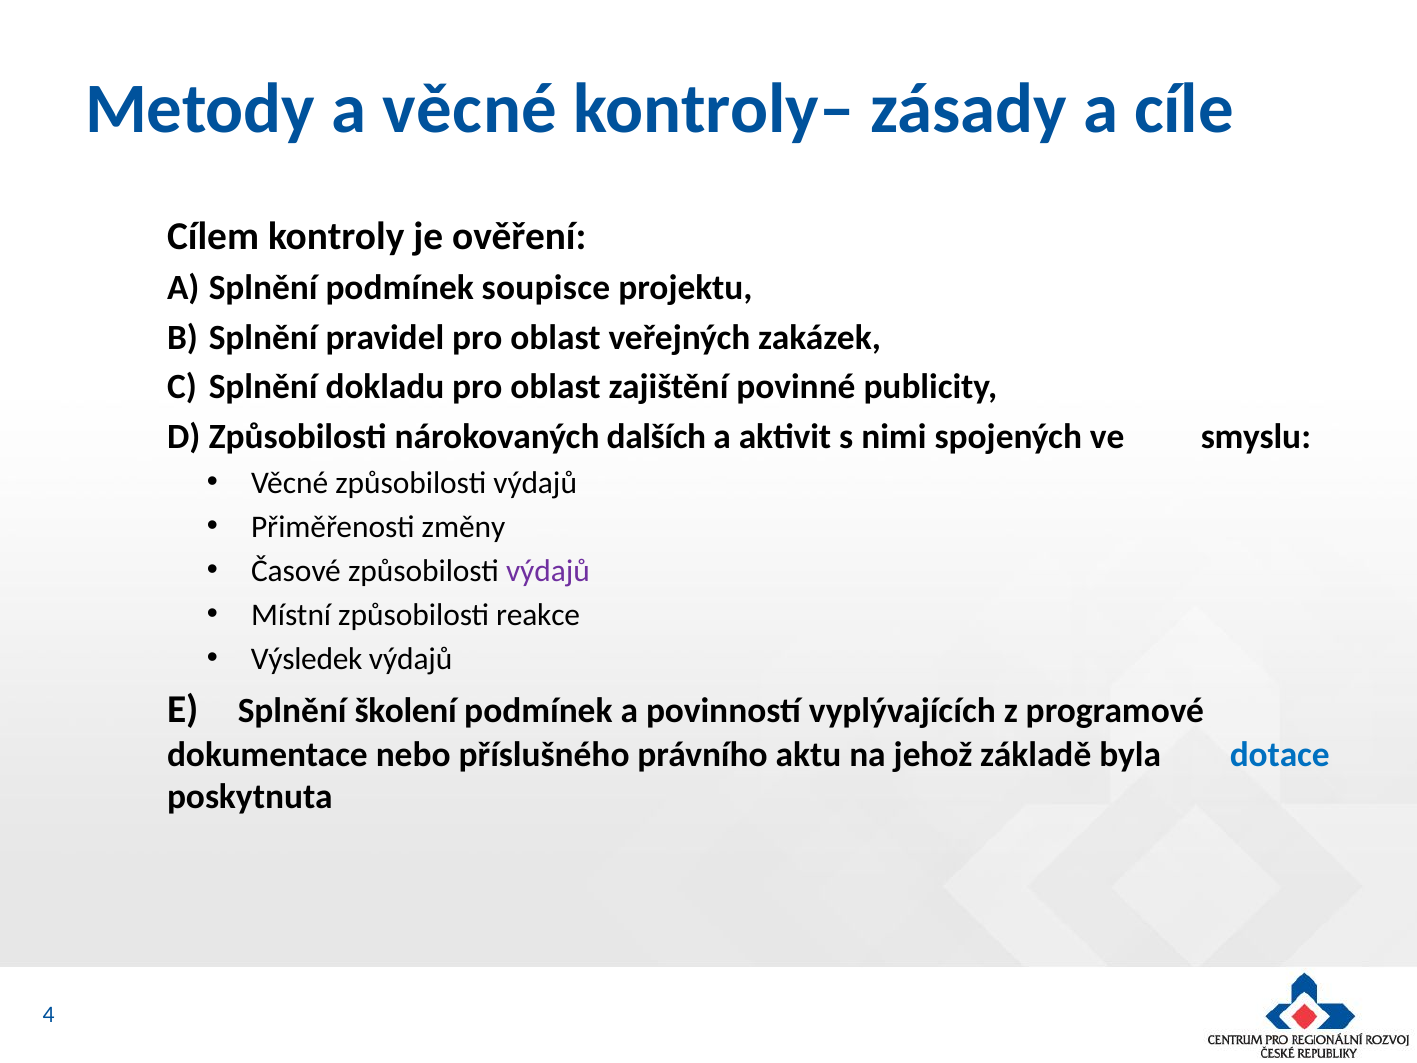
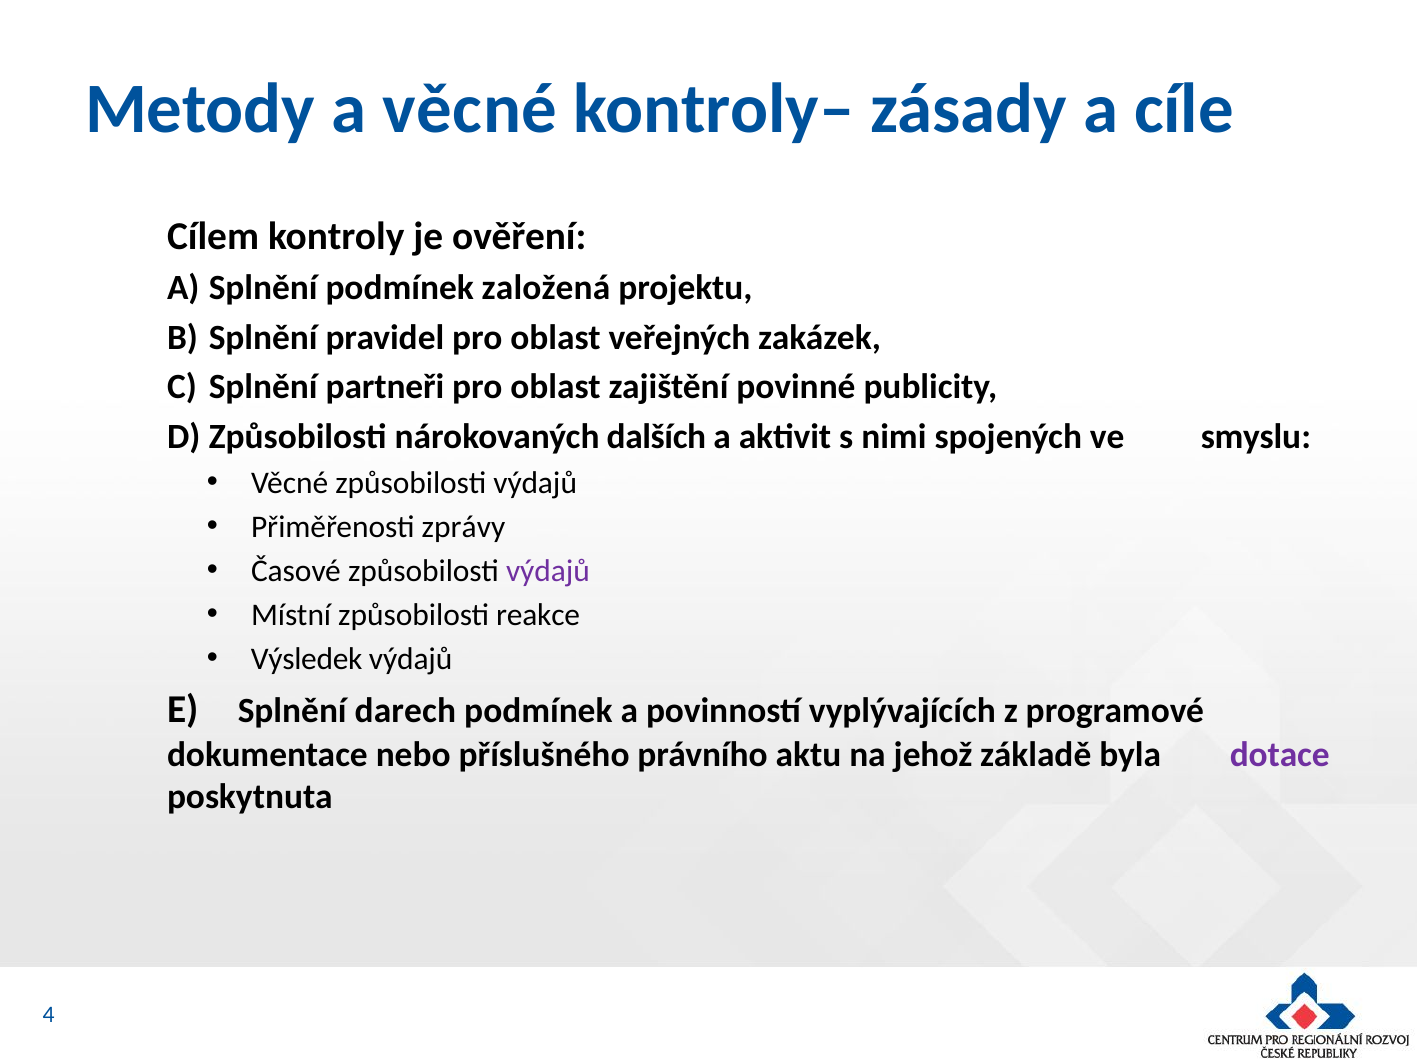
soupisce: soupisce -> založená (546, 288)
dokladu: dokladu -> partneři (385, 387)
změny: změny -> zprávy (463, 527)
školení: školení -> darech (405, 711)
dotace colour: blue -> purple (1280, 754)
